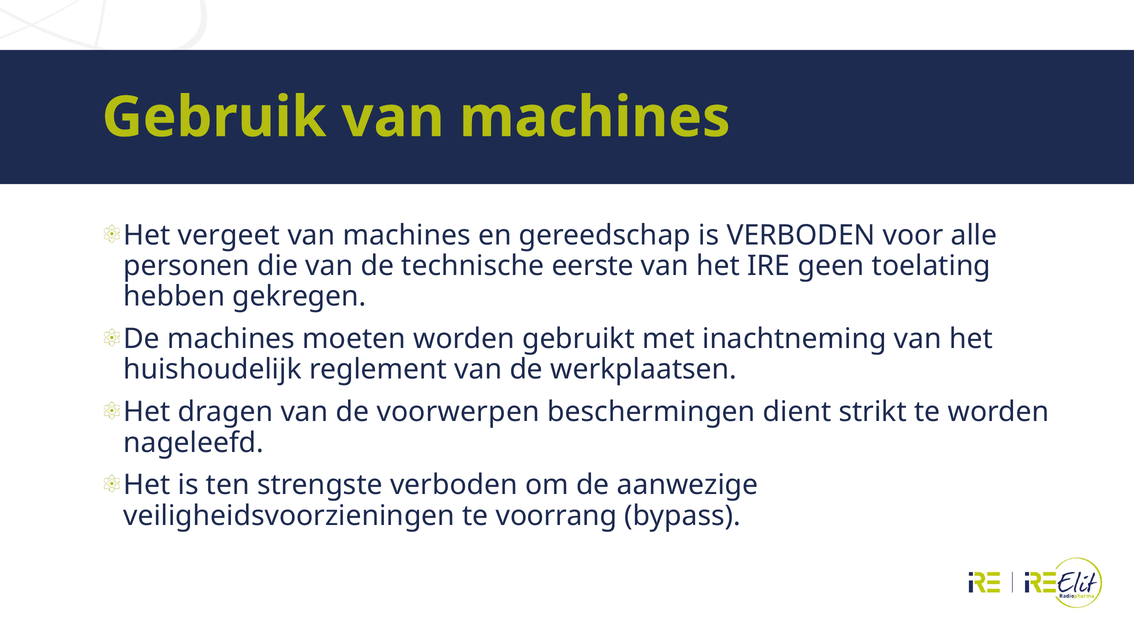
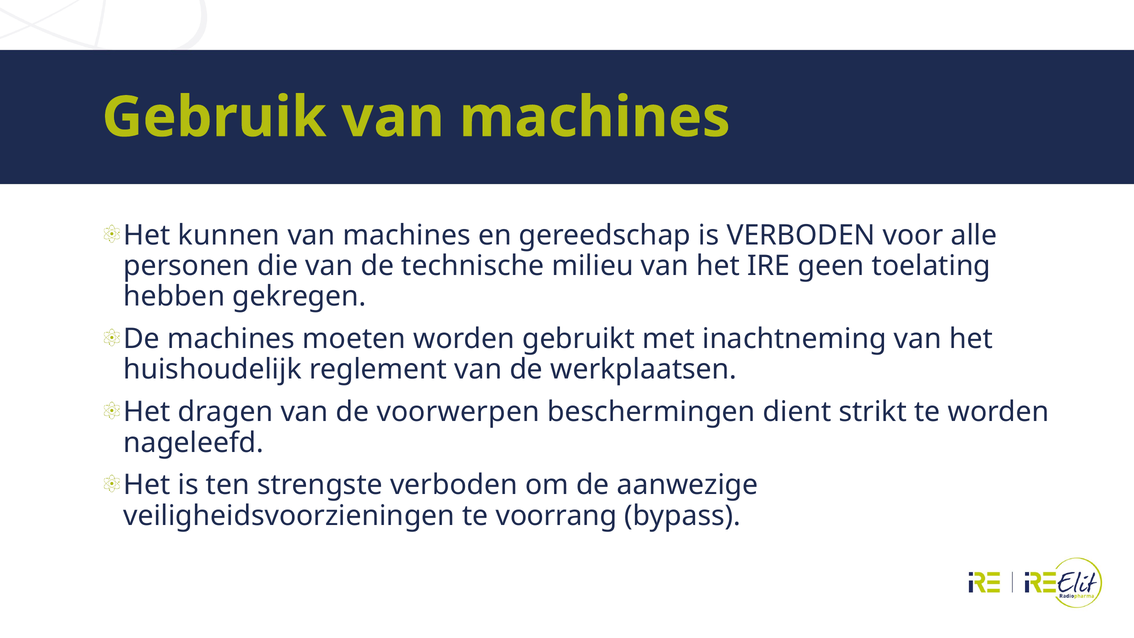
vergeet: vergeet -> kunnen (229, 235)
eerste: eerste -> milieu (593, 266)
